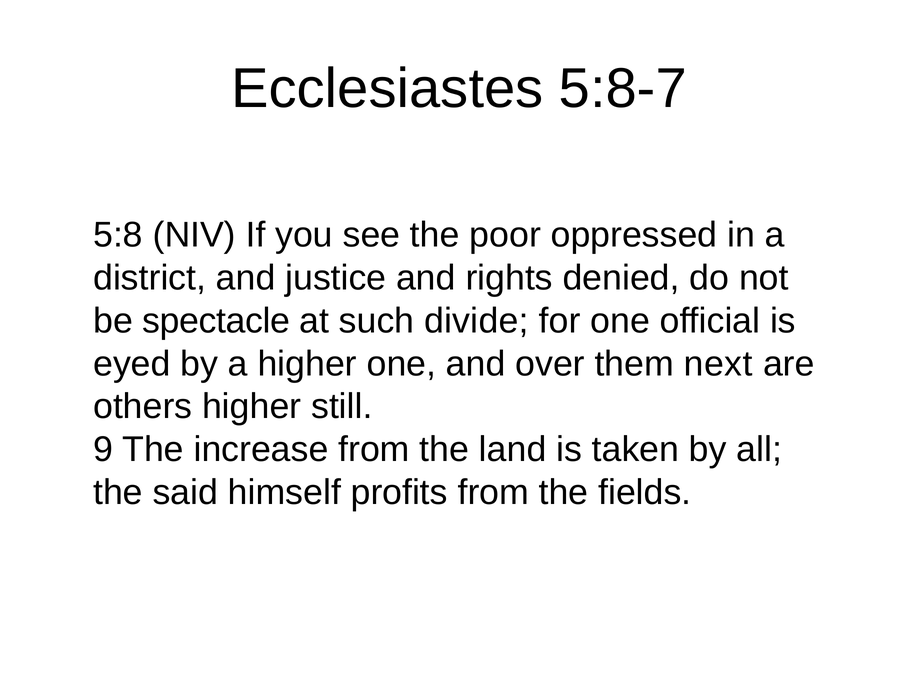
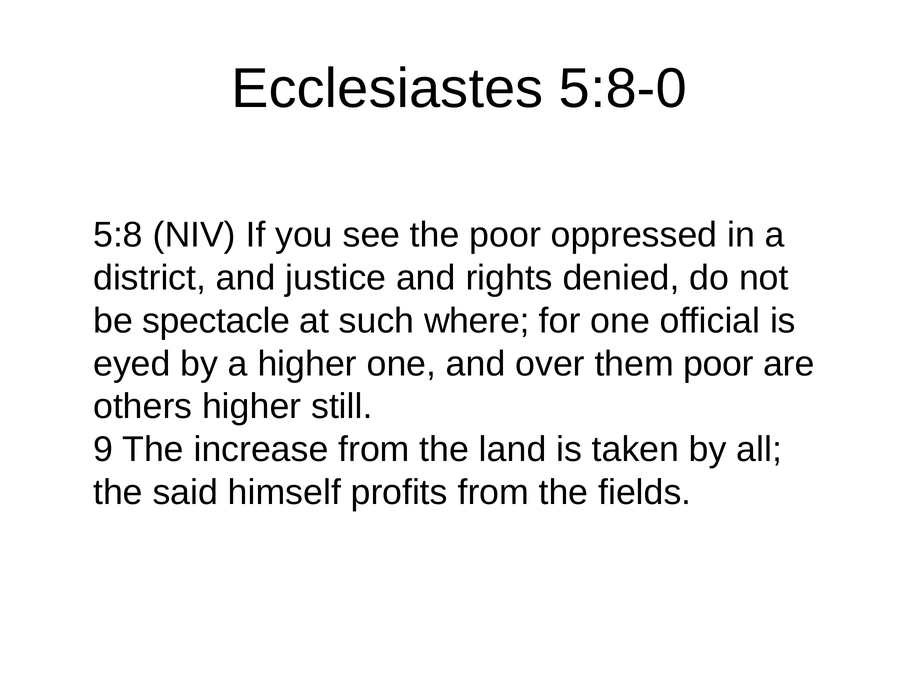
5:8-7: 5:8-7 -> 5:8-0 (623, 89)
divide: divide -> where (477, 321)
them next: next -> poor (719, 364)
